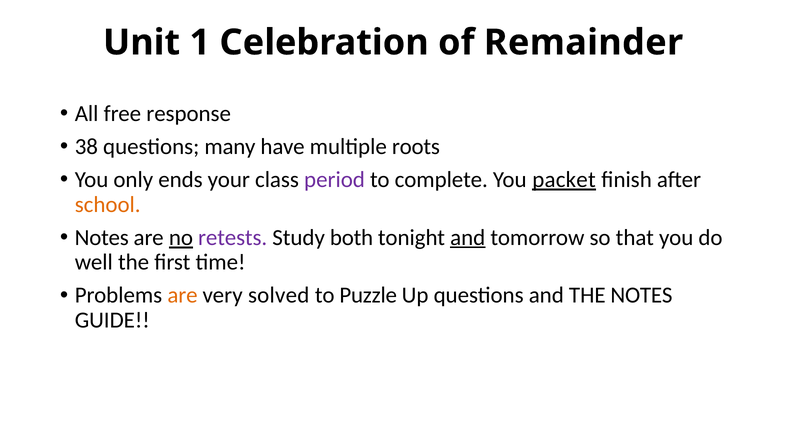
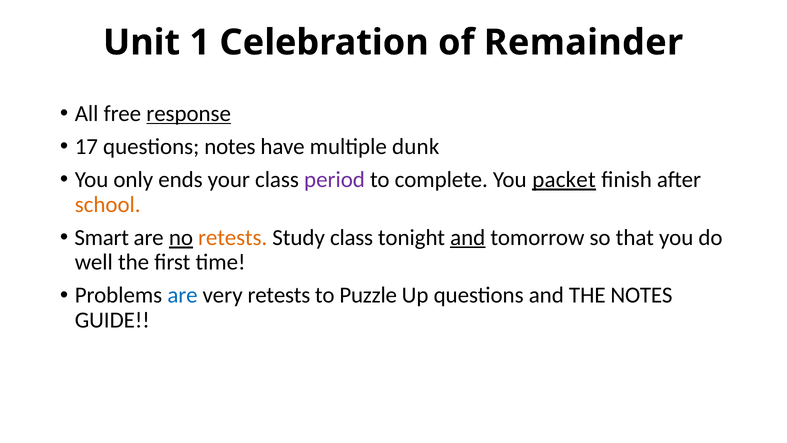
response underline: none -> present (189, 114)
38: 38 -> 17 (86, 147)
questions many: many -> notes (230, 147)
roots: roots -> dunk (416, 147)
Notes: Notes -> Smart (102, 237)
retests colour: purple -> orange (233, 237)
Study both: both -> class (352, 237)
are colour: orange -> blue (182, 295)
very solved: solved -> retests (279, 295)
